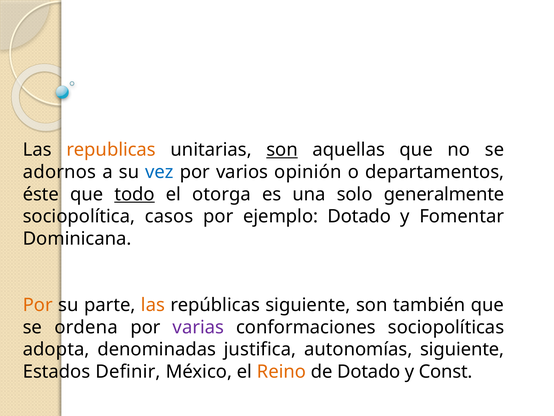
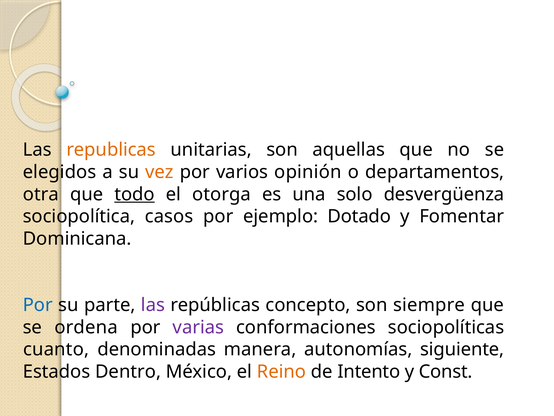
son underline: present -> none (282, 150)
adornos: adornos -> elegidos (60, 172)
vez colour: blue -> orange (159, 172)
éste: éste -> otra (41, 194)
generalmente: generalmente -> desvergüenza (444, 194)
Por colour: orange -> blue (38, 305)
las colour: orange -> purple (153, 305)
repúblicas siguiente: siguiente -> concepto (308, 305)
también: también -> siempre (429, 305)
adopta: adopta -> cuanto (56, 349)
justifica: justifica -> manera (260, 349)
Definir: Definir -> Dentro (128, 371)
de Dotado: Dotado -> Intento (369, 371)
